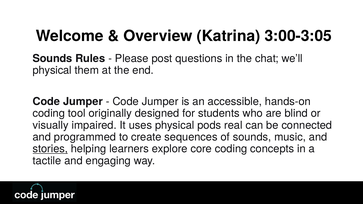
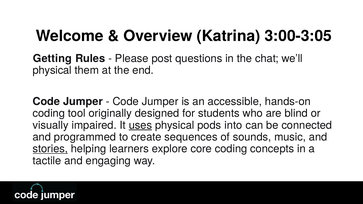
Sounds: Sounds -> Getting (52, 58)
uses underline: none -> present (140, 125)
real: real -> into (233, 125)
